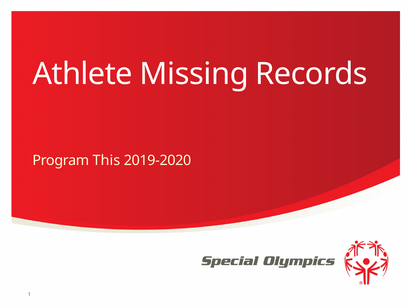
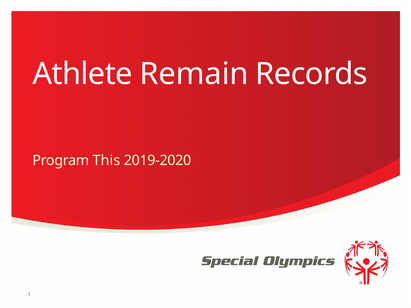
Missing: Missing -> Remain (194, 74)
